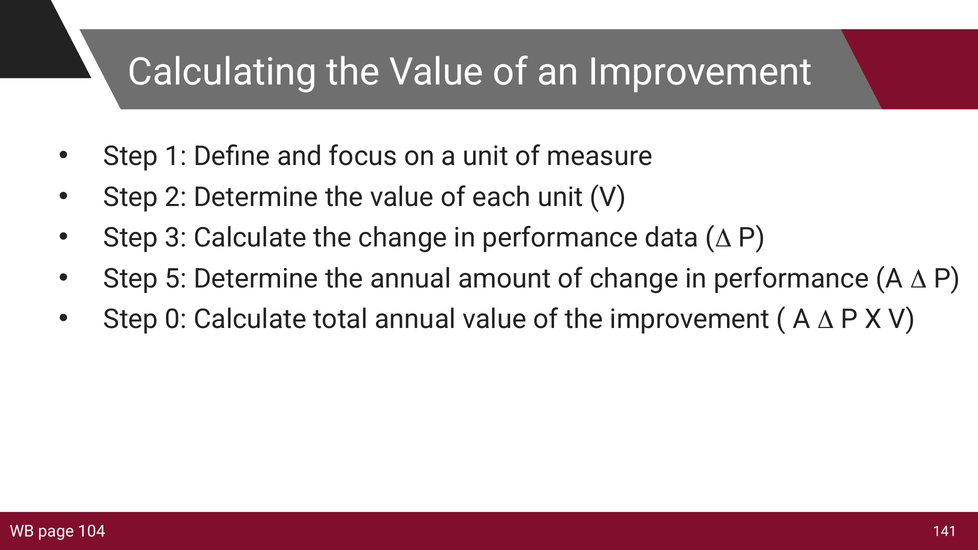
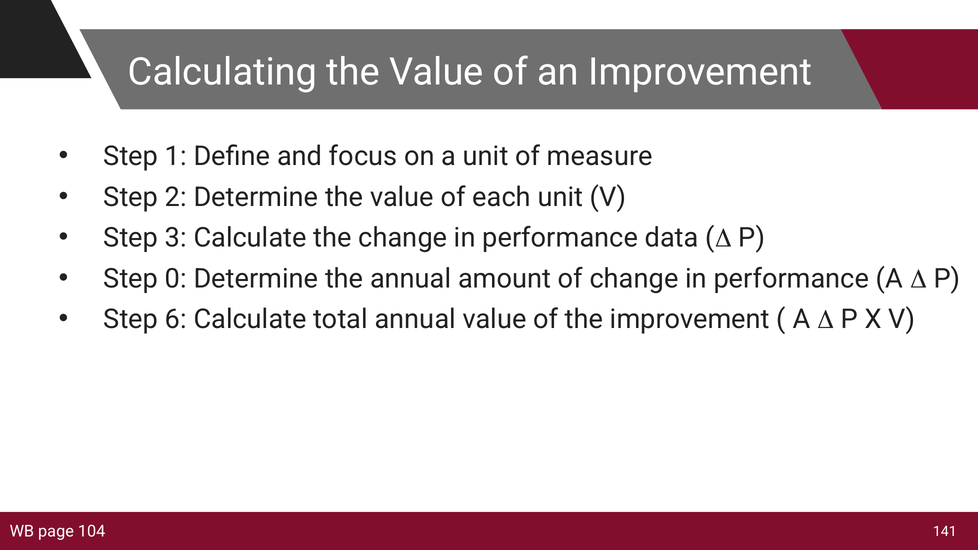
5: 5 -> 0 (176, 279)
0: 0 -> 6 (176, 319)
